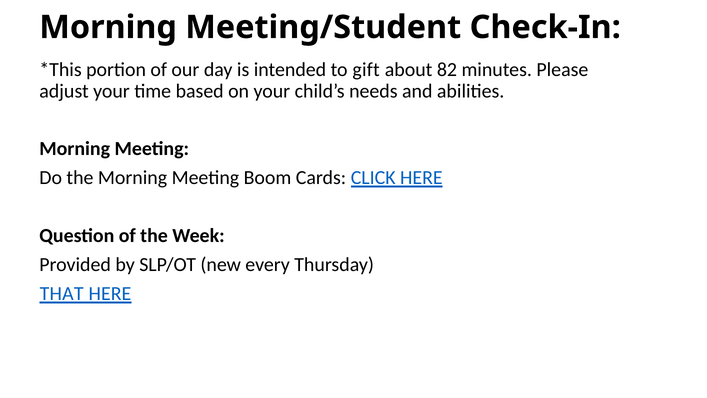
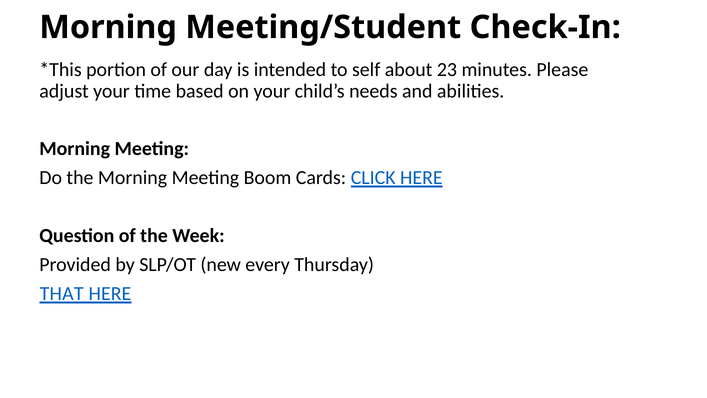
gift: gift -> self (366, 69)
82: 82 -> 23 (447, 69)
